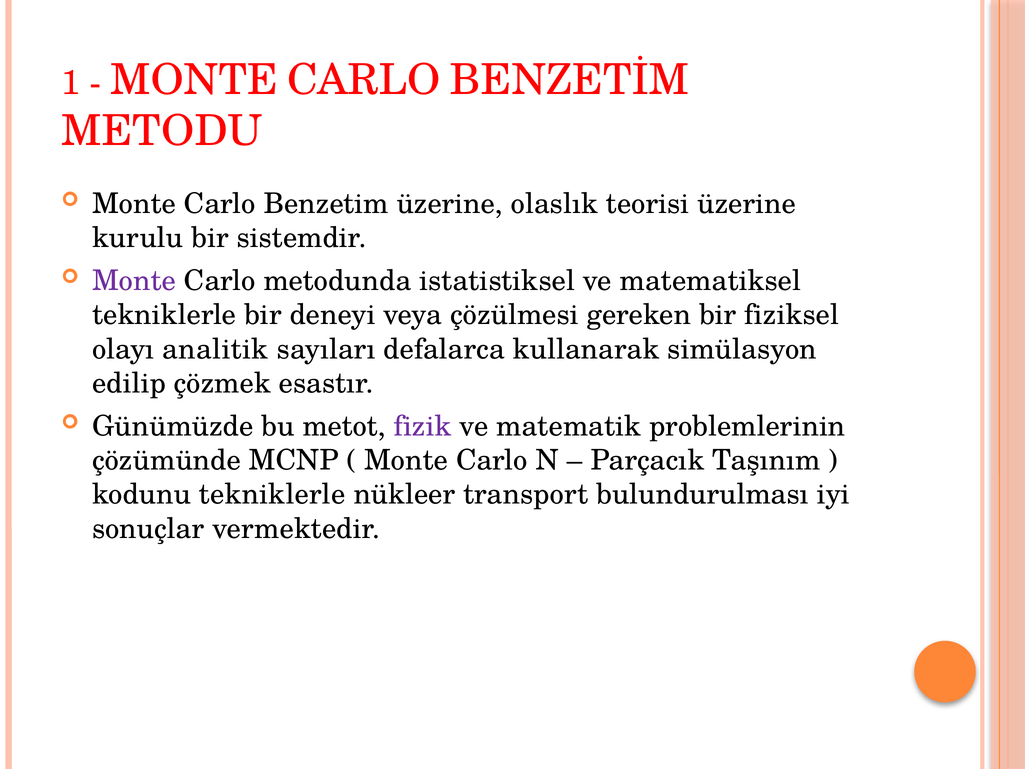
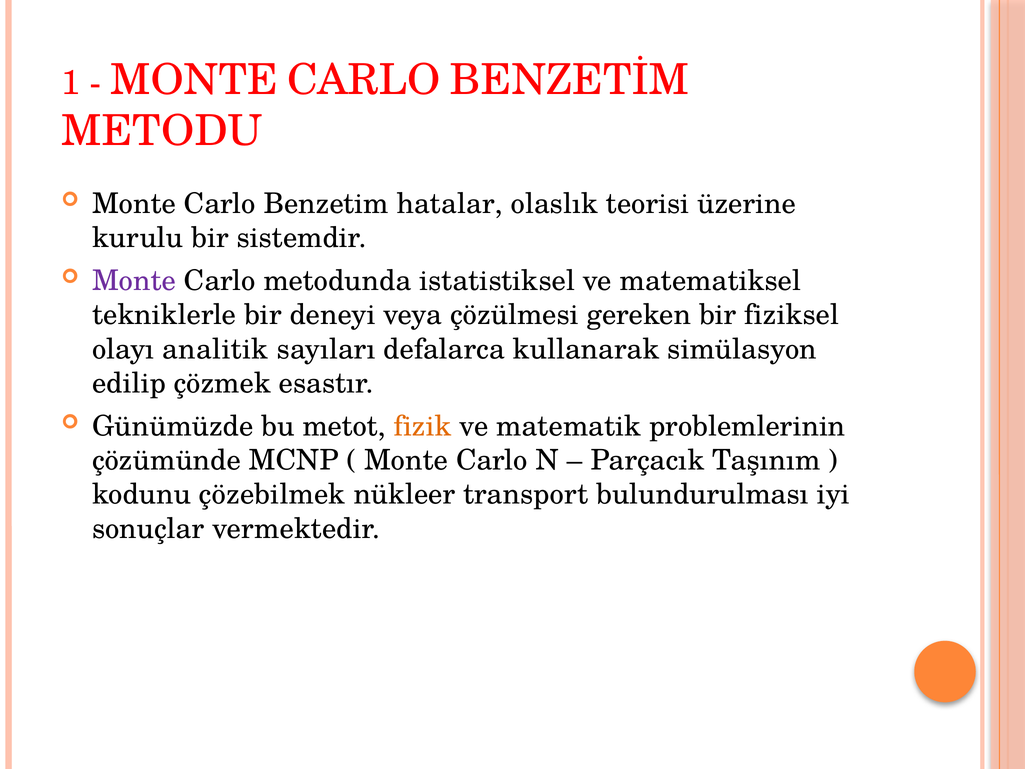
Benzetim üzerine: üzerine -> hatalar (450, 204)
fizik colour: purple -> orange (423, 426)
kodunu tekniklerle: tekniklerle -> çözebilmek (272, 494)
